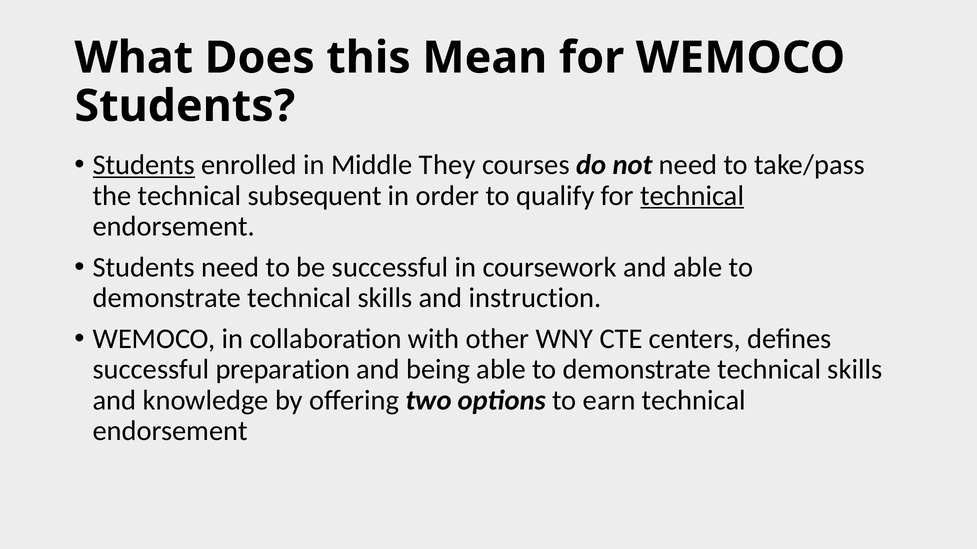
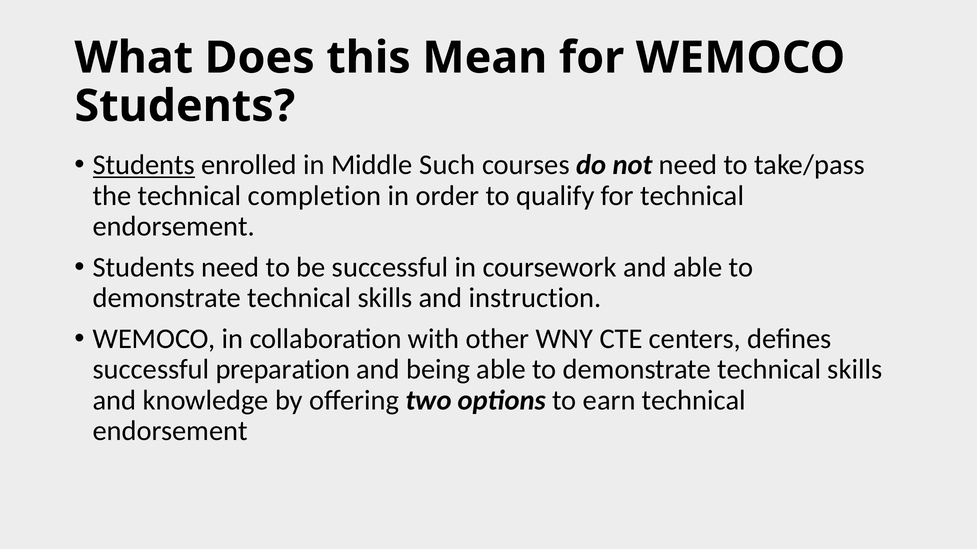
They: They -> Such (447, 165)
subsequent: subsequent -> completion (315, 196)
technical underline: present -> none (692, 196)
